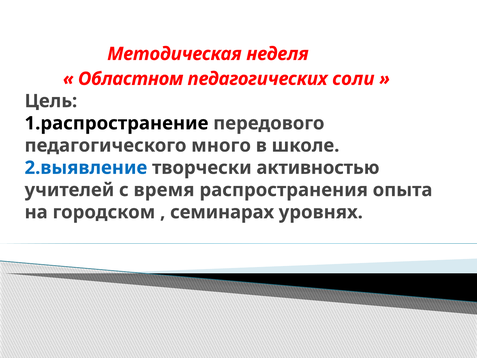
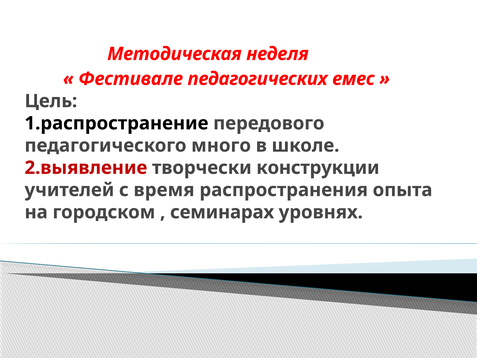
Областном: Областном -> Фестивале (131, 79)
соли: соли -> емес (354, 79)
2.выявление colour: blue -> red (86, 168)
активностью: активностью -> конструкции (318, 168)
